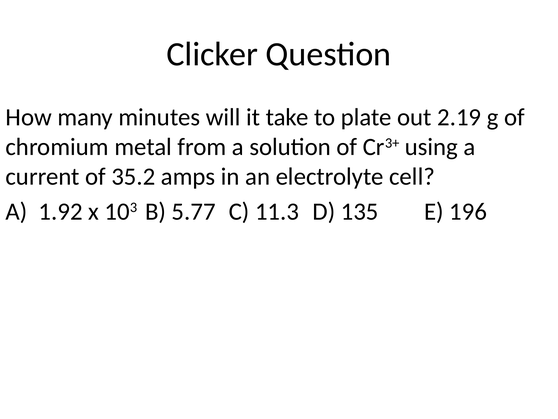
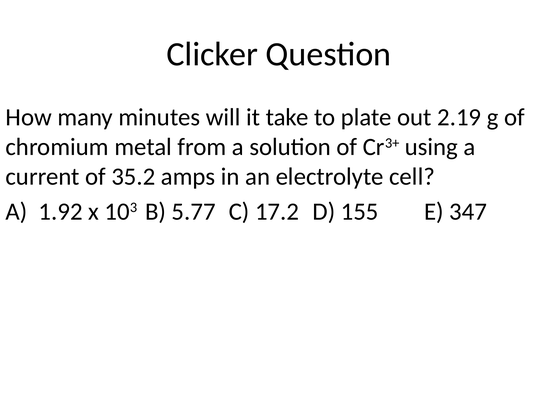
11.3: 11.3 -> 17.2 (277, 211)
135: 135 -> 155 (360, 211)
196: 196 -> 347 (468, 211)
